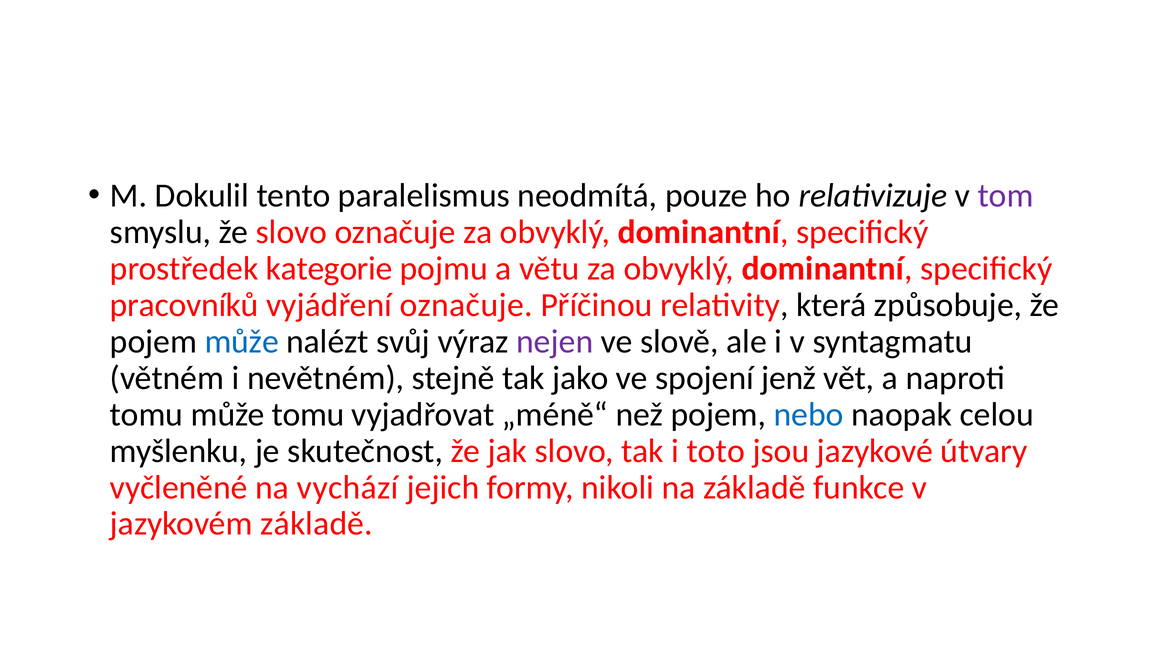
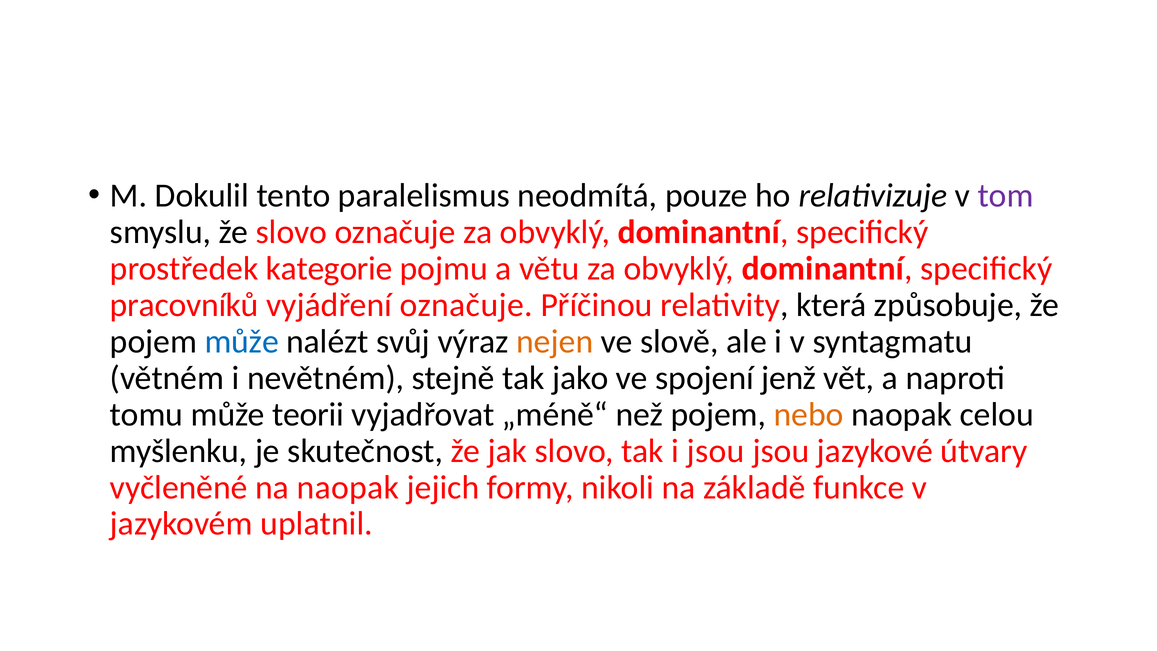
nejen colour: purple -> orange (555, 341)
může tomu: tomu -> teorii (308, 414)
nebo colour: blue -> orange (809, 414)
i toto: toto -> jsou (716, 451)
na vychází: vychází -> naopak (348, 487)
jazykovém základě: základě -> uplatnil (317, 524)
